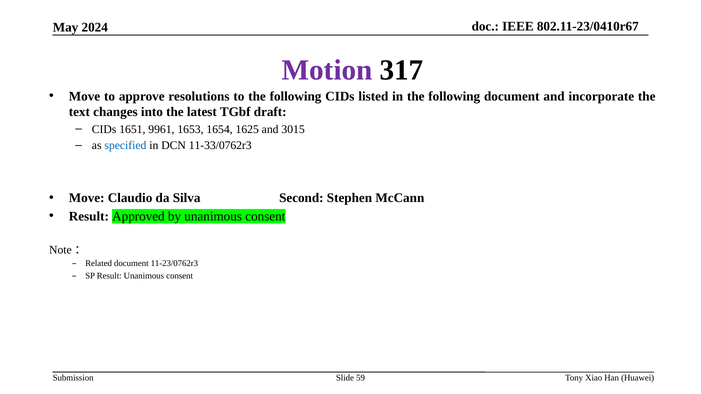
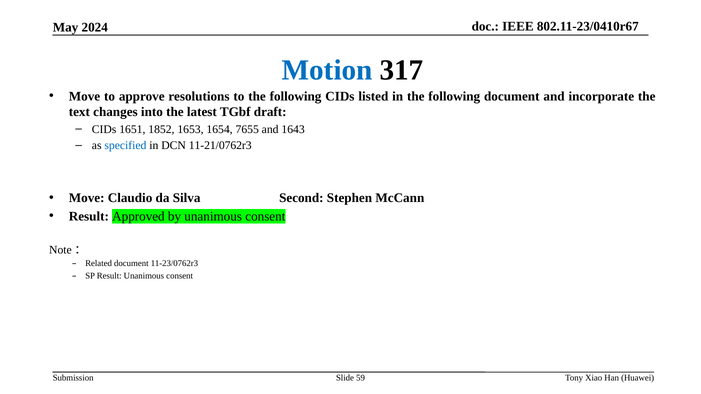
Motion colour: purple -> blue (327, 70)
9961: 9961 -> 1852 (161, 129)
1625: 1625 -> 7655 (247, 129)
3015: 3015 -> 1643 (293, 129)
11-33/0762r3: 11-33/0762r3 -> 11-21/0762r3 (220, 146)
